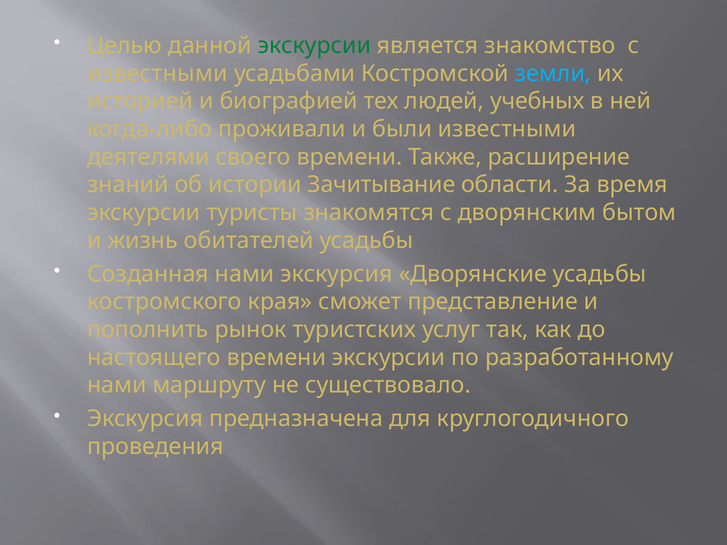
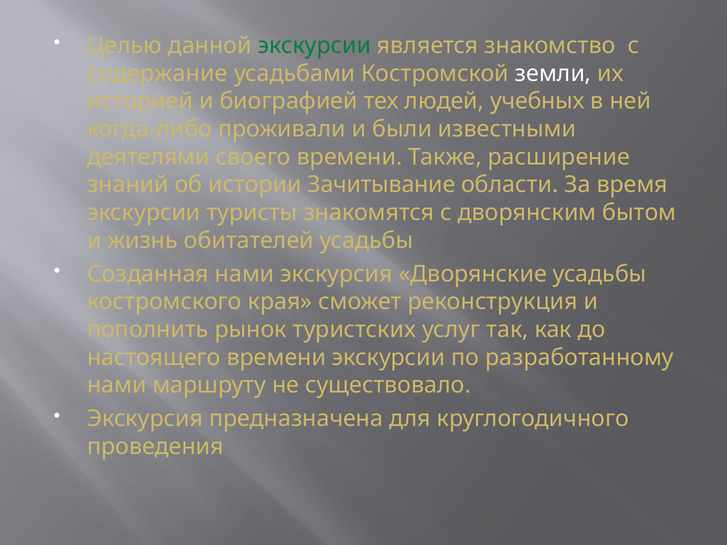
известными: известными -> содержание (157, 73)
земли colour: light blue -> white (553, 73)
представление: представление -> реконструкция (493, 302)
